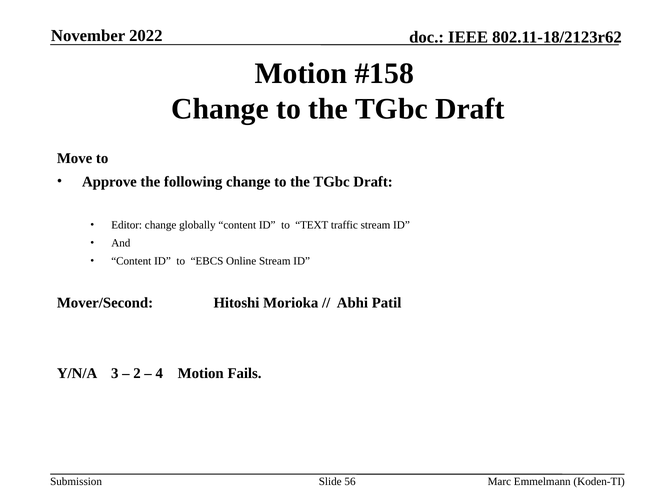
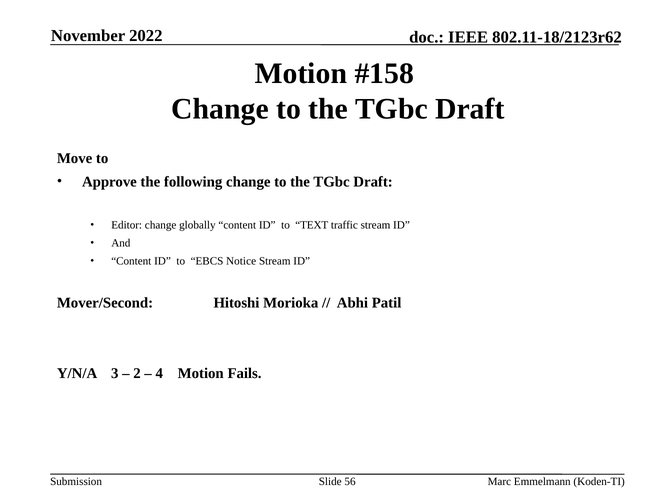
Online: Online -> Notice (241, 261)
